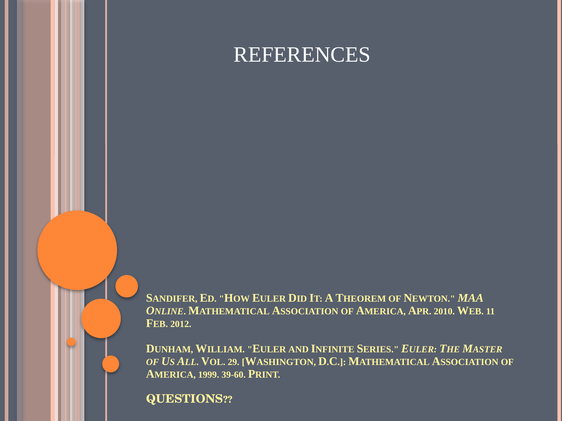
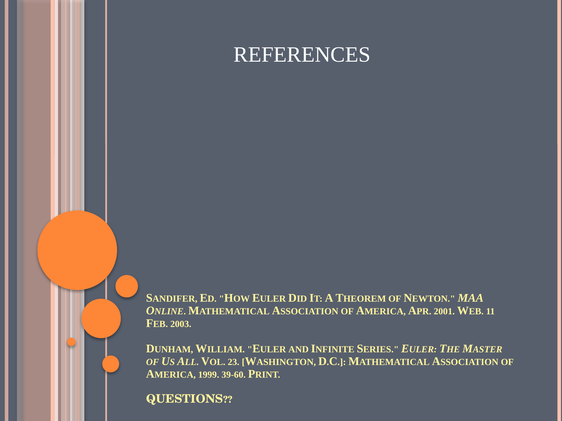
2010: 2010 -> 2001 (444, 312)
2012: 2012 -> 2003 (181, 324)
29: 29 -> 23 (234, 362)
